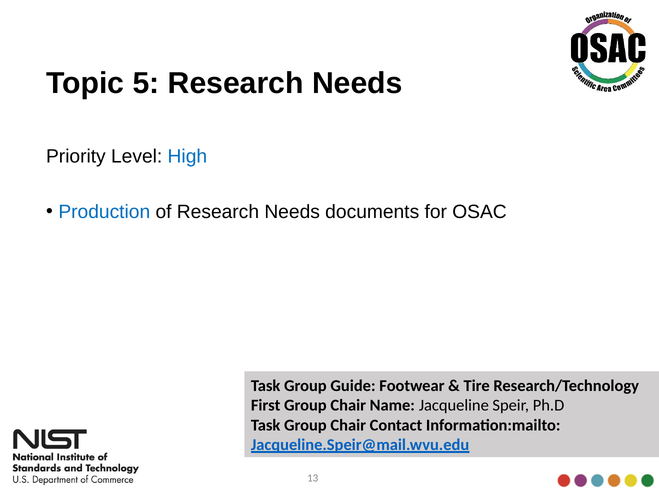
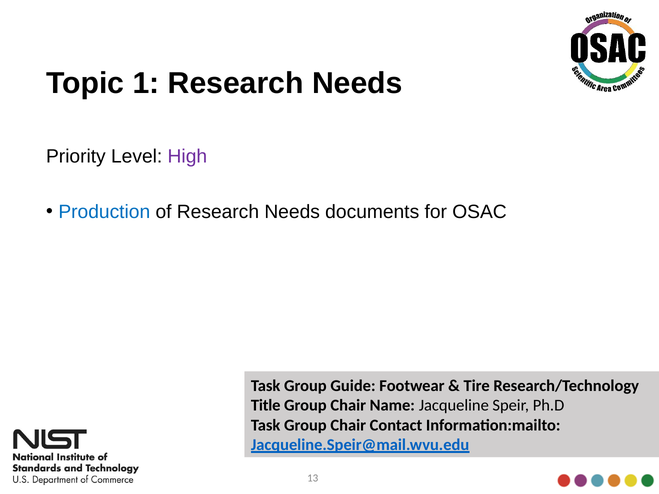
5: 5 -> 1 (146, 84)
High colour: blue -> purple (187, 157)
First: First -> Title (266, 406)
